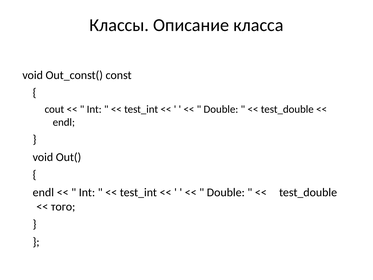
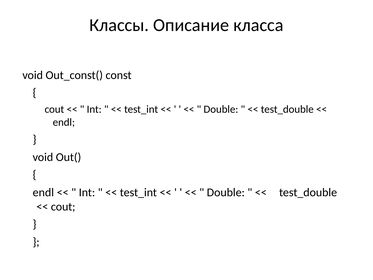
того: того -> cout (63, 206)
